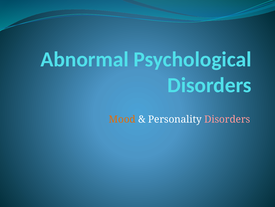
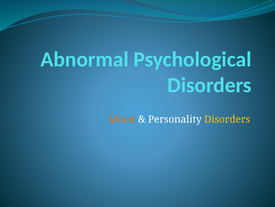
Disorders colour: pink -> yellow (227, 119)
